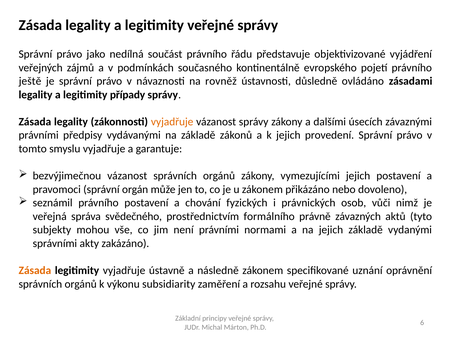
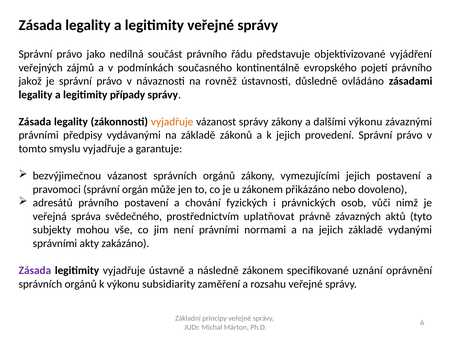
ještě: ještě -> jakož (30, 81)
dalšími úsecích: úsecích -> výkonu (366, 122)
seznámil: seznámil -> adresátů (53, 203)
formálního: formálního -> uplatňovat (269, 217)
Zásada colour: orange -> purple (35, 271)
